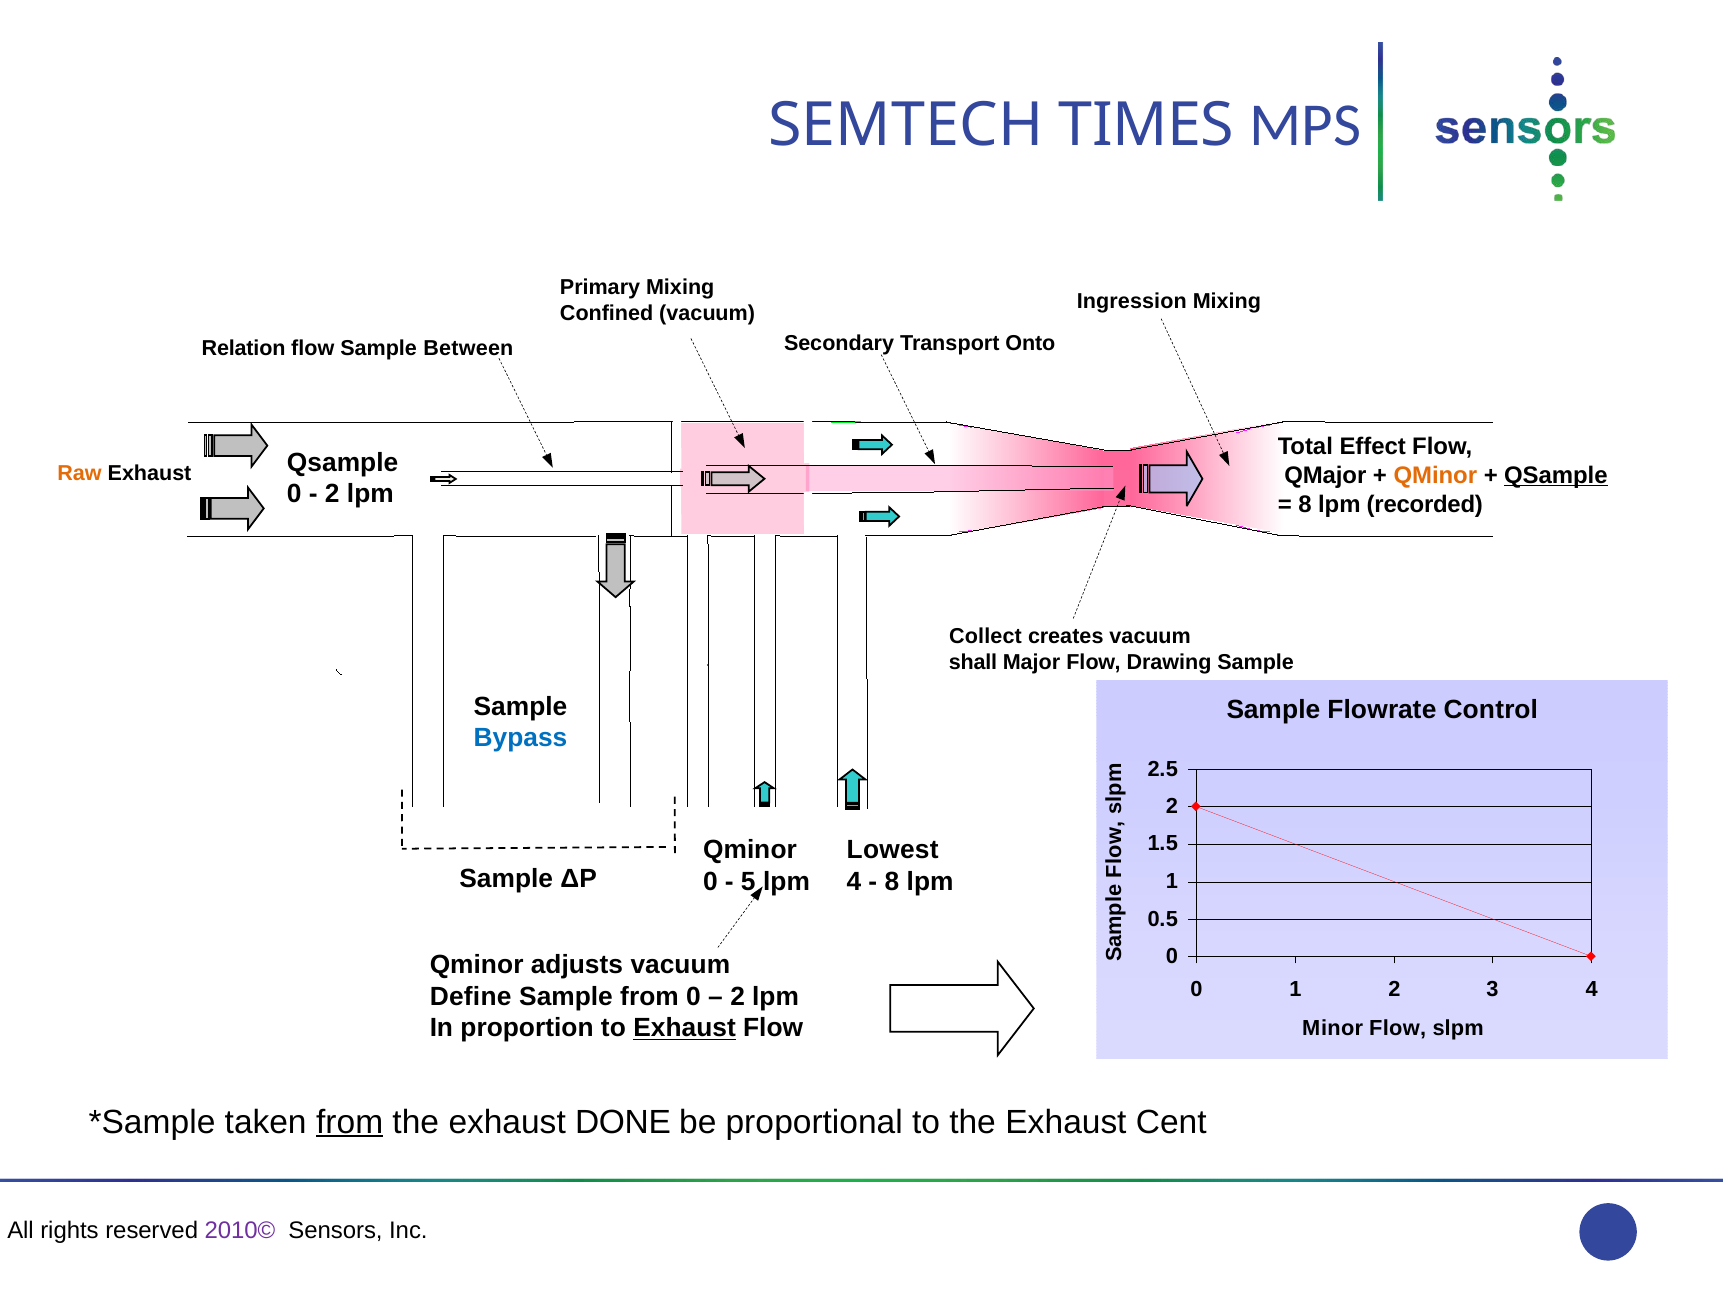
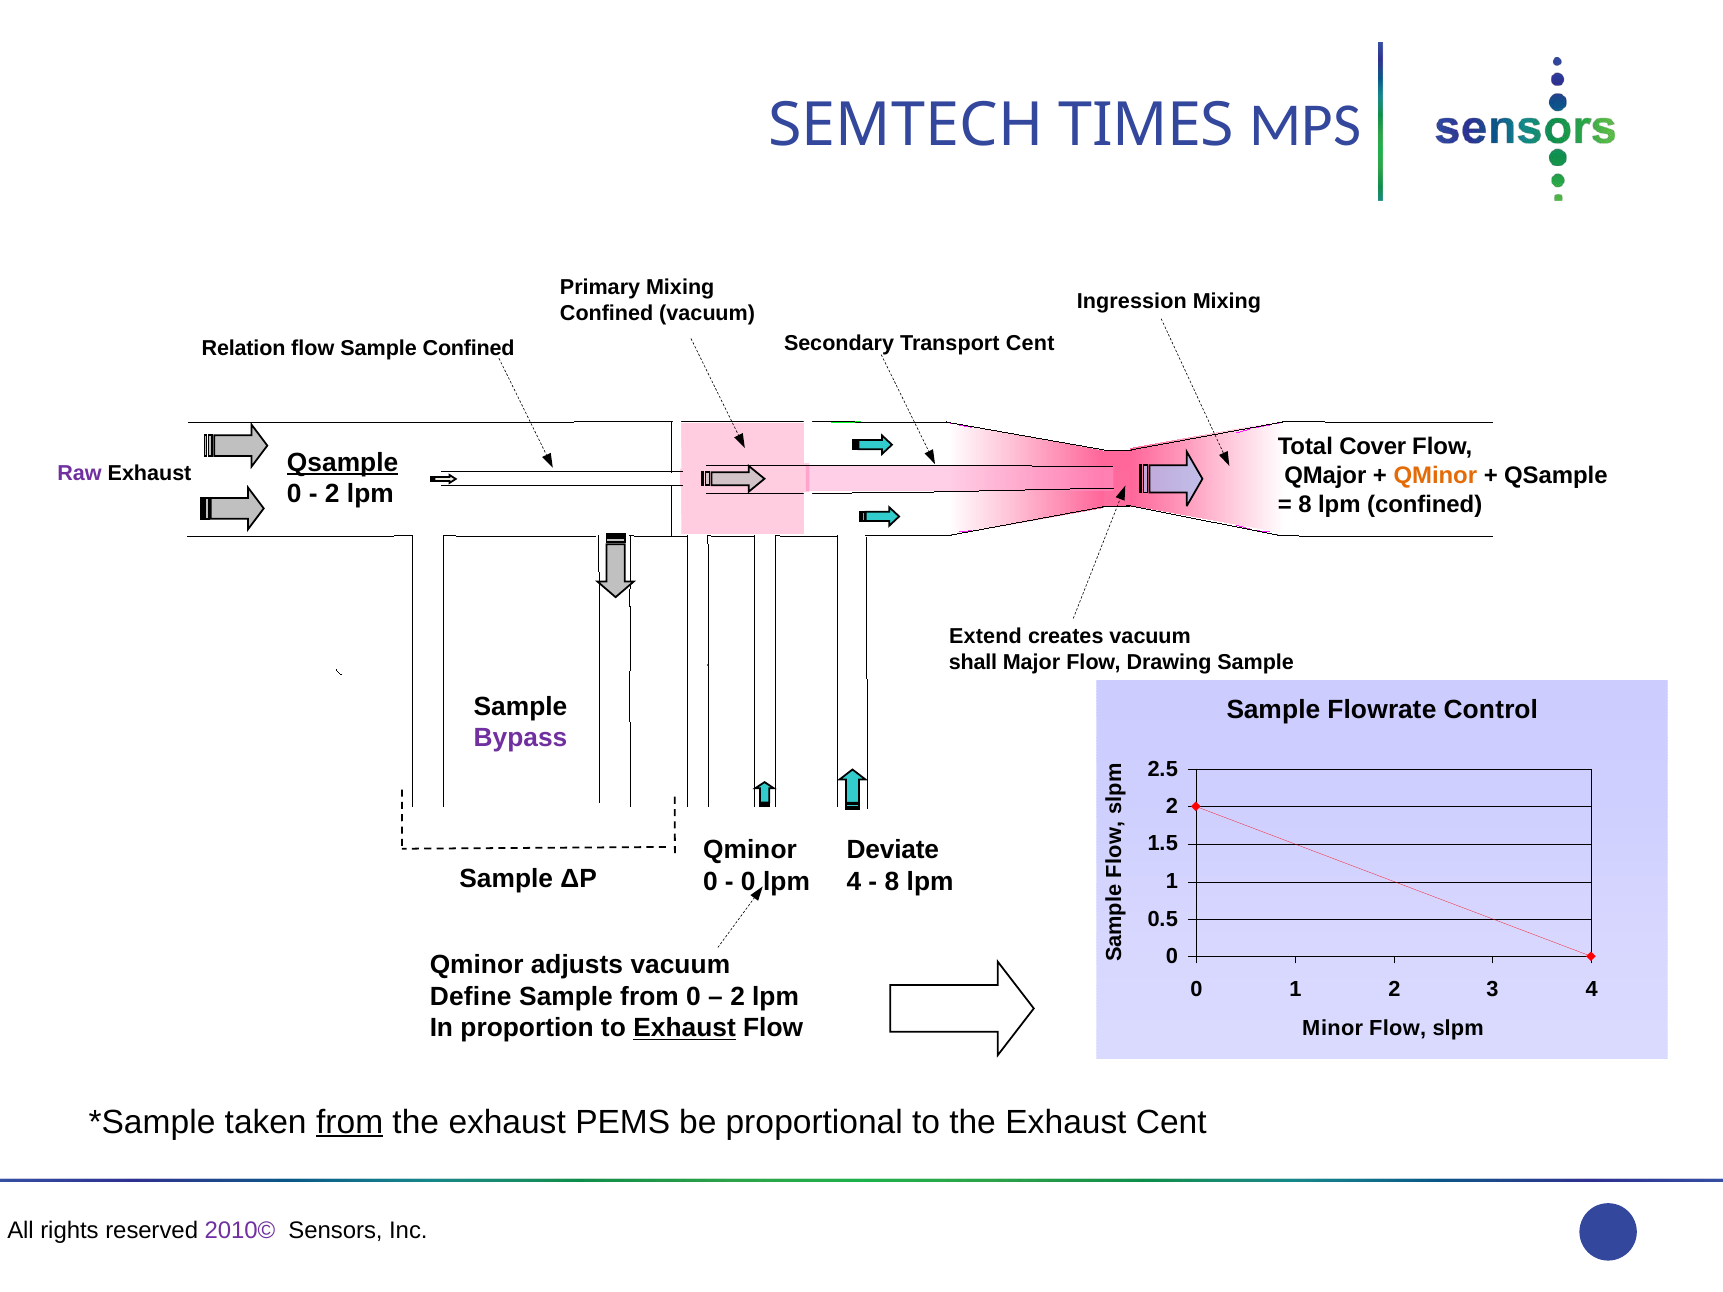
Sample Between: Between -> Confined (469, 349)
Transport Onto: Onto -> Cent (1030, 343)
Effect: Effect -> Cover (1373, 447)
Qsample underline: none -> present (343, 463)
Raw colour: orange -> purple (79, 474)
QSample underline: present -> none (1556, 475)
lpm recorded: recorded -> confined (1425, 504)
Collect: Collect -> Extend (985, 637)
Bypass colour: blue -> purple (520, 738)
Lowest: Lowest -> Deviate (893, 850)
5: 5 -> 0 (748, 882)
DONE: DONE -> PEMS (623, 1122)
